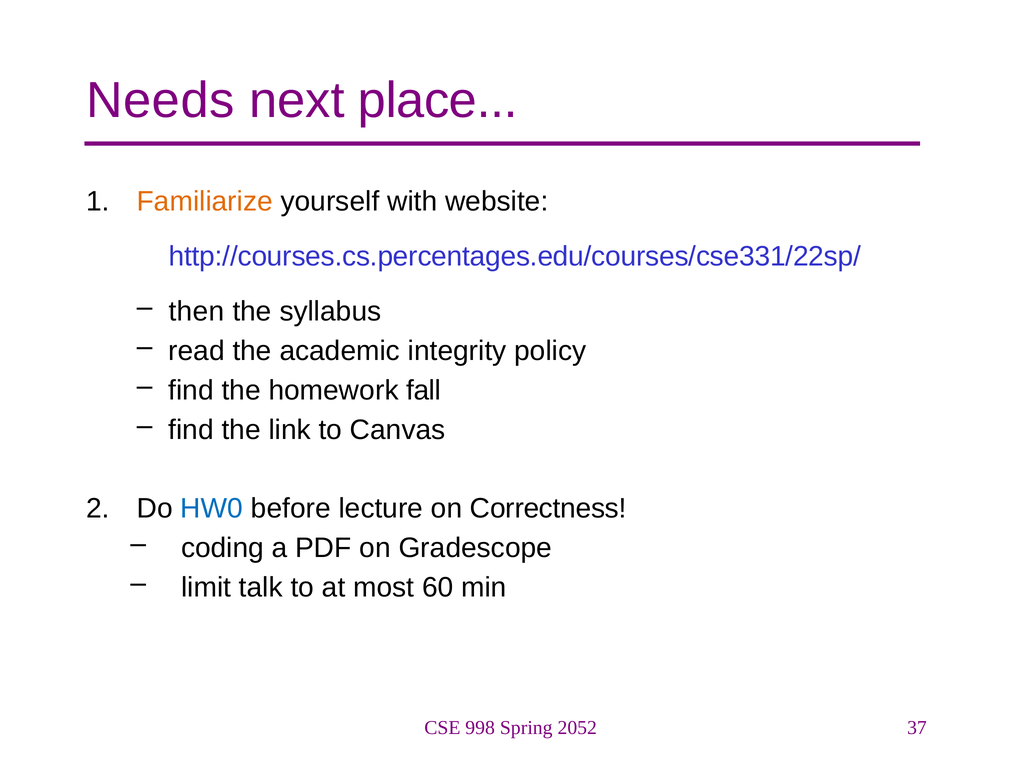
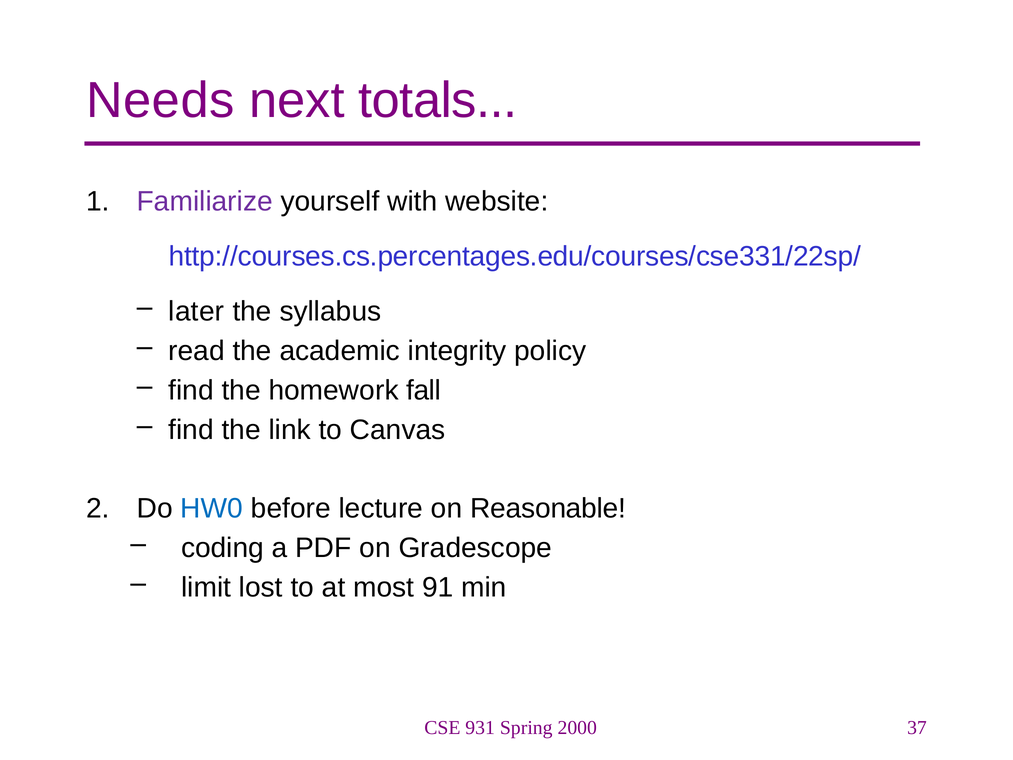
place: place -> totals (438, 101)
Familiarize colour: orange -> purple (205, 201)
then: then -> later (196, 311)
Correctness: Correctness -> Reasonable (548, 508)
talk: talk -> lost (261, 587)
60: 60 -> 91 (438, 587)
998: 998 -> 931 (480, 727)
2052: 2052 -> 2000 (577, 727)
